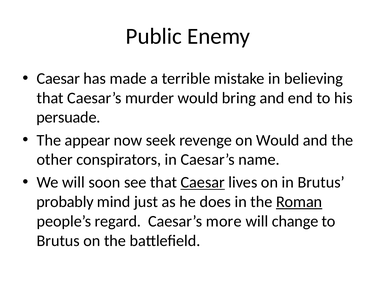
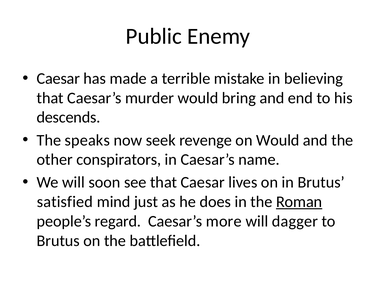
persuade: persuade -> descends (68, 117)
appear: appear -> speaks (87, 140)
Caesar underline: present -> none (203, 182)
probably: probably -> satisfied (65, 202)
change: change -> dagger (295, 221)
